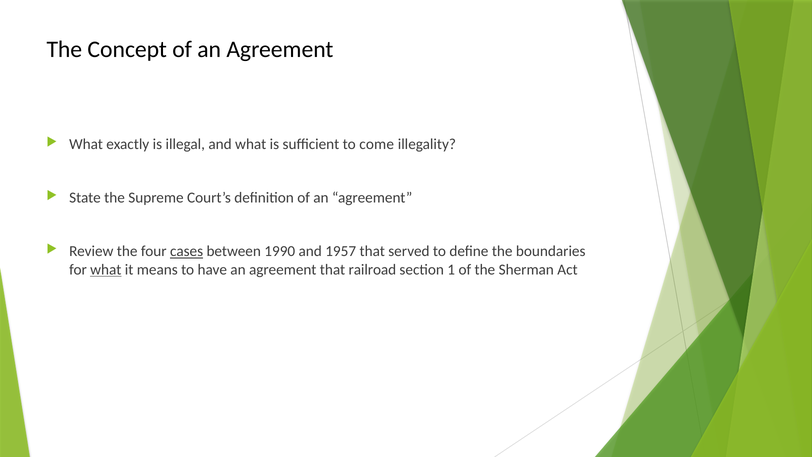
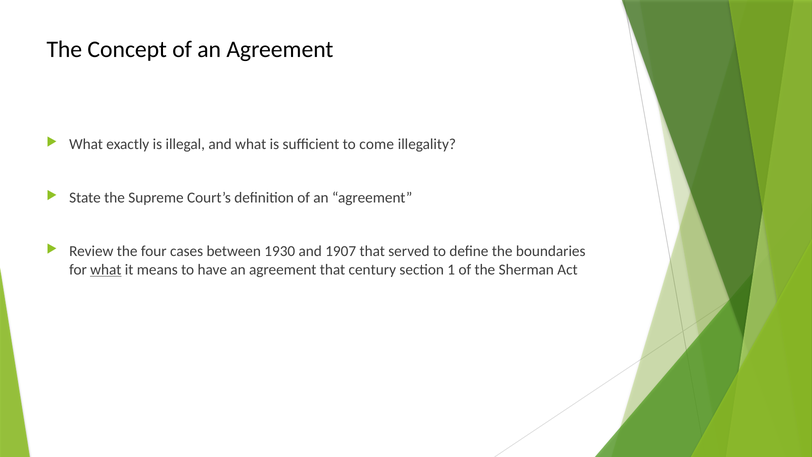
cases underline: present -> none (187, 251)
1990: 1990 -> 1930 (280, 251)
1957: 1957 -> 1907 (341, 251)
railroad: railroad -> century (372, 270)
